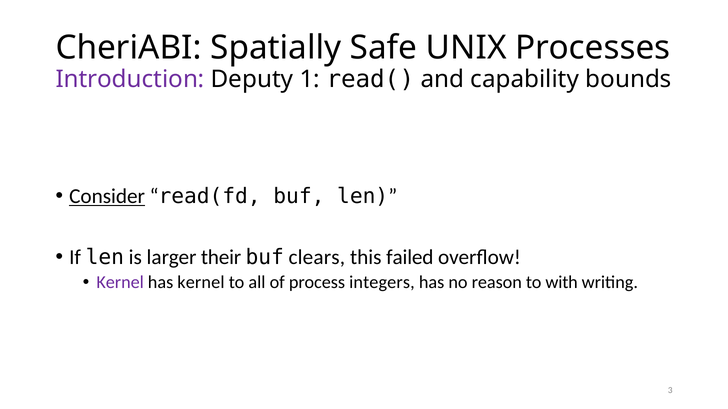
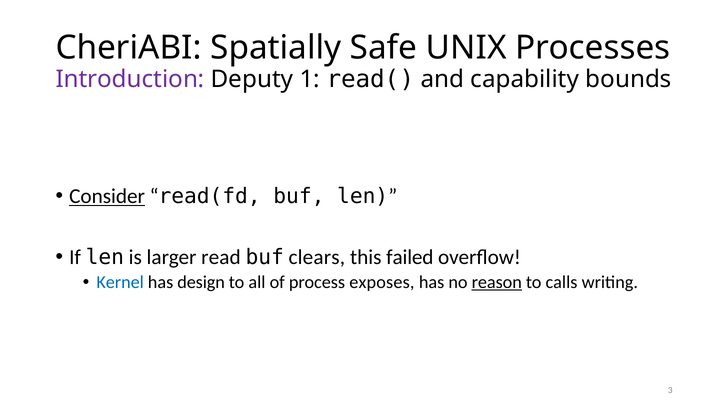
their: their -> read (221, 258)
Kernel colour: purple -> blue (120, 283)
has kernel: kernel -> design (201, 283)
integers: integers -> exposes (382, 283)
reason underline: none -> present (497, 283)
with: with -> calls (561, 283)
